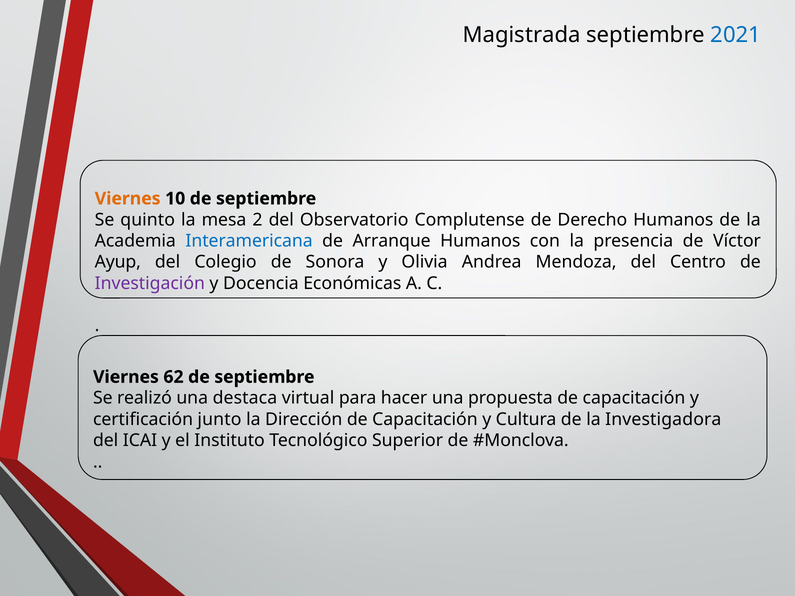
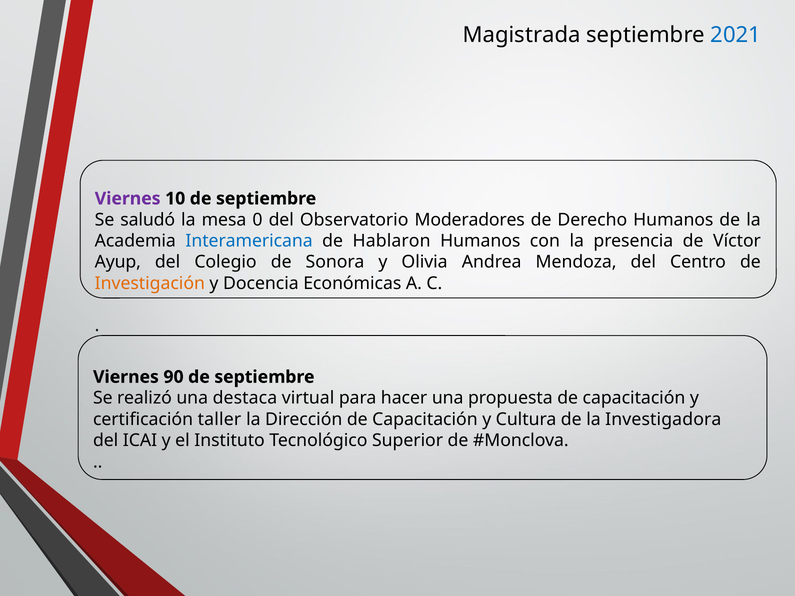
Viernes colour: orange -> purple (128, 199)
quinto: quinto -> saludó (148, 220)
2: 2 -> 0 (257, 220)
Complutense: Complutense -> Moderadores (470, 220)
Arranque: Arranque -> Hablaron (392, 241)
Investigación colour: purple -> orange (150, 283)
62: 62 -> 90 (174, 377)
junto: junto -> taller (219, 419)
